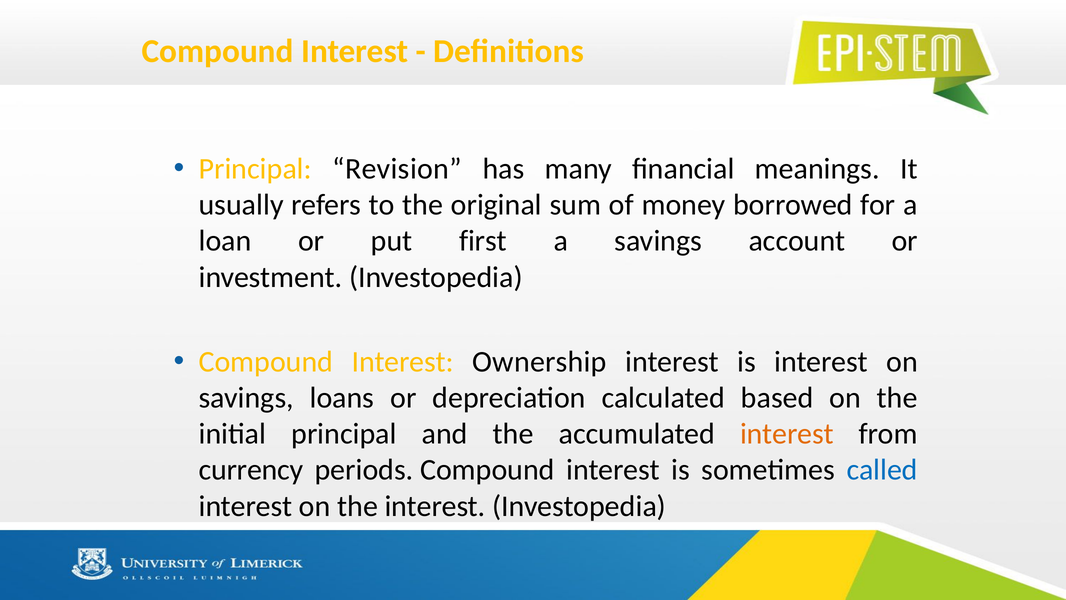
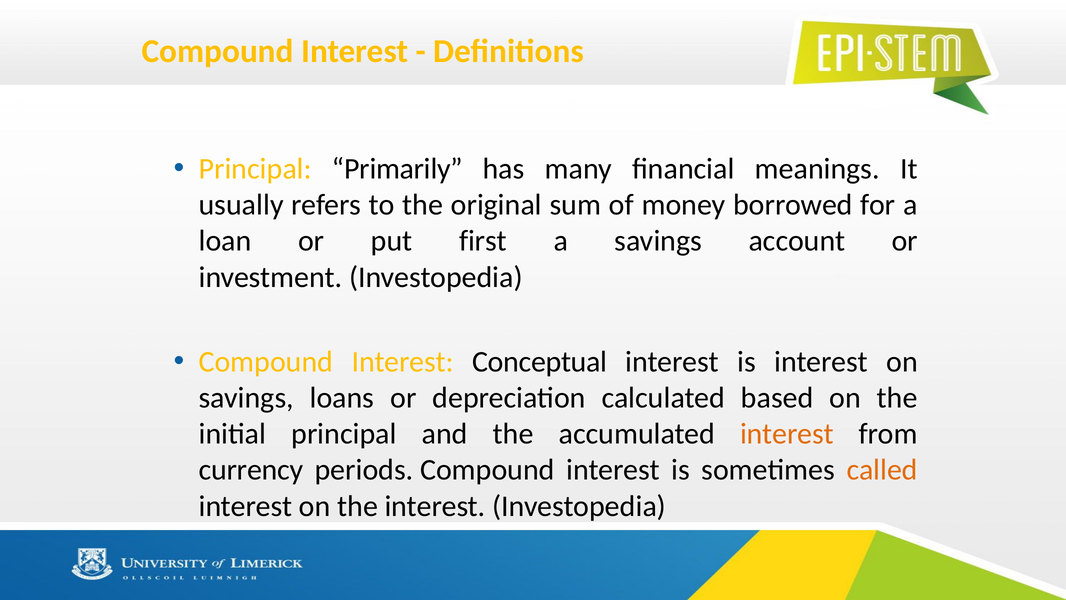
Revision: Revision -> Primarily (397, 169)
Ownership: Ownership -> Conceptual (540, 362)
called colour: blue -> orange (882, 470)
